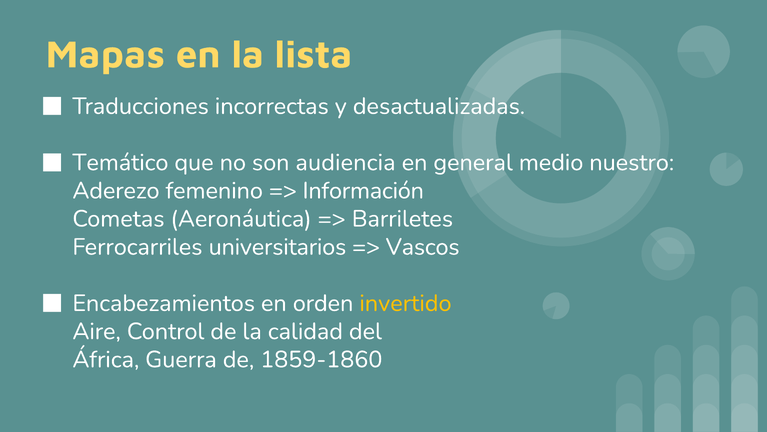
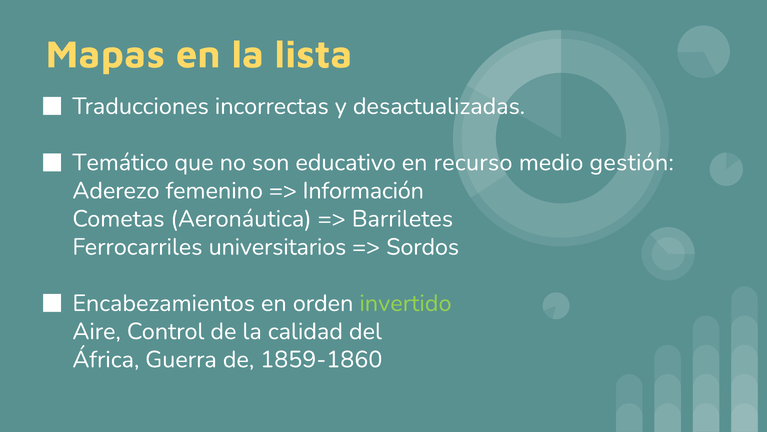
audiencia: audiencia -> educativo (346, 162)
general: general -> recurso (473, 162)
nuestro: nuestro -> gestión (632, 162)
Vascos: Vascos -> Sordos (423, 247)
invertido colour: yellow -> light green (405, 303)
